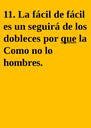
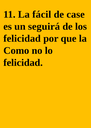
de fácil: fácil -> case (76, 14)
dobleces: dobleces -> felicidad (22, 39)
que underline: present -> none (69, 39)
hombres: hombres -> felicidad (23, 63)
